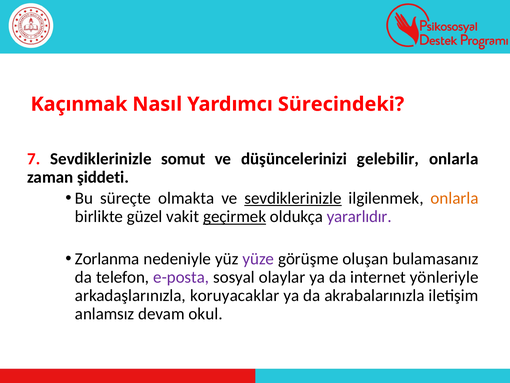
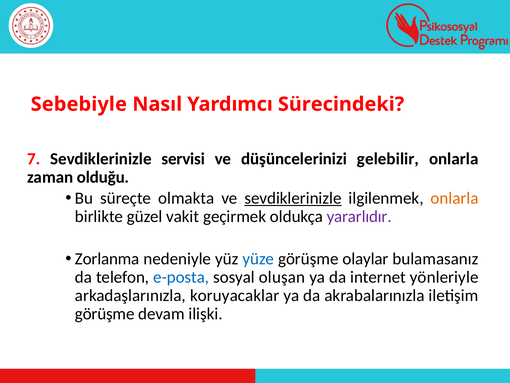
Kaçınmak: Kaçınmak -> Sebebiyle (79, 104)
somut: somut -> servisi (183, 159)
şiddeti: şiddeti -> olduğu (103, 177)
geçirmek underline: present -> none (235, 216)
yüze colour: purple -> blue (258, 258)
oluşan: oluşan -> olaylar (366, 258)
e-posta colour: purple -> blue (181, 277)
olaylar: olaylar -> oluşan (282, 277)
anlamsız: anlamsız -> görüşme (105, 313)
okul: okul -> ilişki (206, 313)
